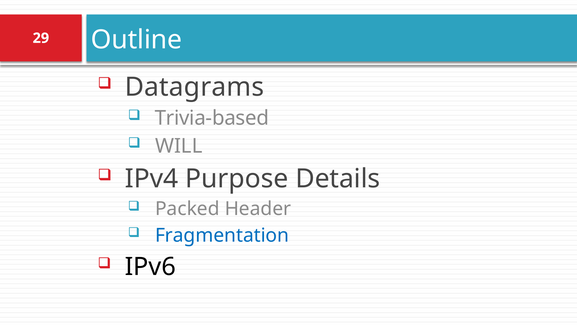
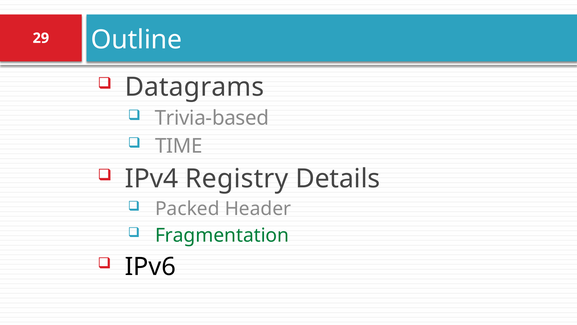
WILL: WILL -> TIME (179, 146)
Purpose: Purpose -> Registry (237, 178)
Fragmentation colour: blue -> green (222, 235)
